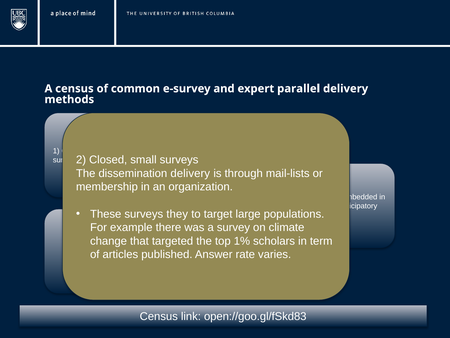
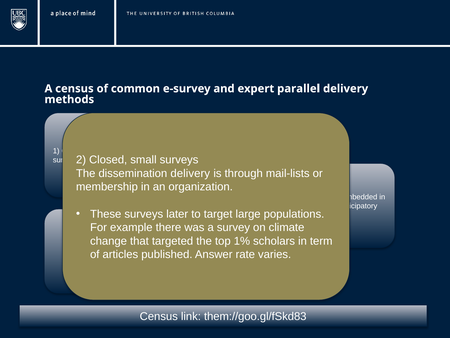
they: they -> later (177, 214)
open://goo.gl/fSkd83: open://goo.gl/fSkd83 -> them://goo.gl/fSkd83 (255, 316)
